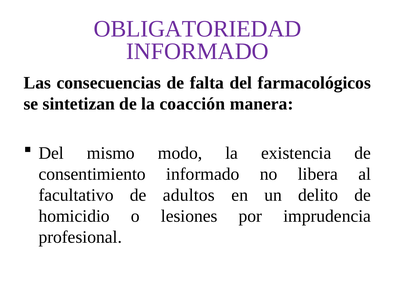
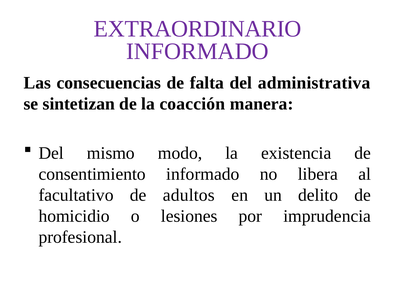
OBLIGATORIEDAD: OBLIGATORIEDAD -> EXTRAORDINARIO (198, 29)
farmacológicos: farmacológicos -> administrativa (314, 83)
